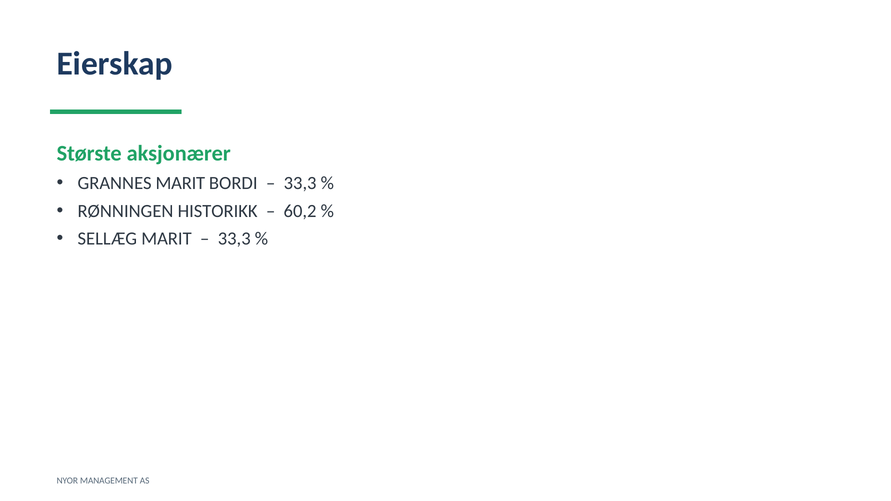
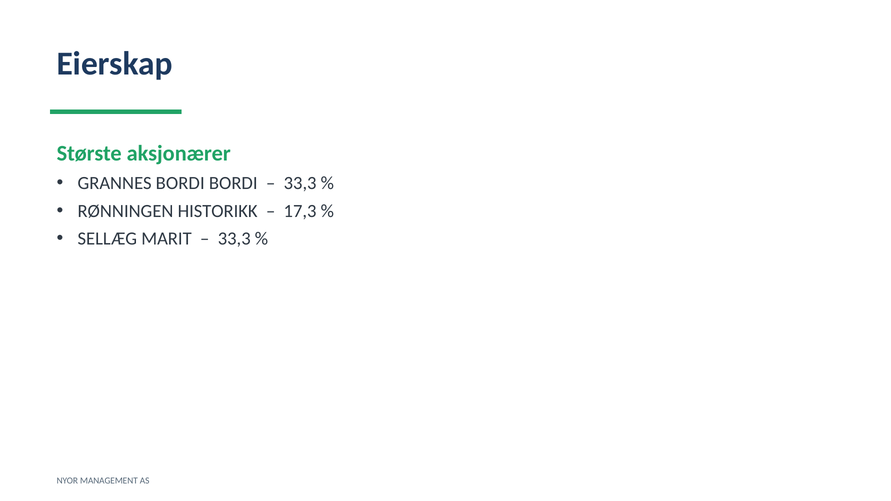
GRANNES MARIT: MARIT -> BORDI (180, 183)
60,2: 60,2 -> 17,3 (300, 211)
